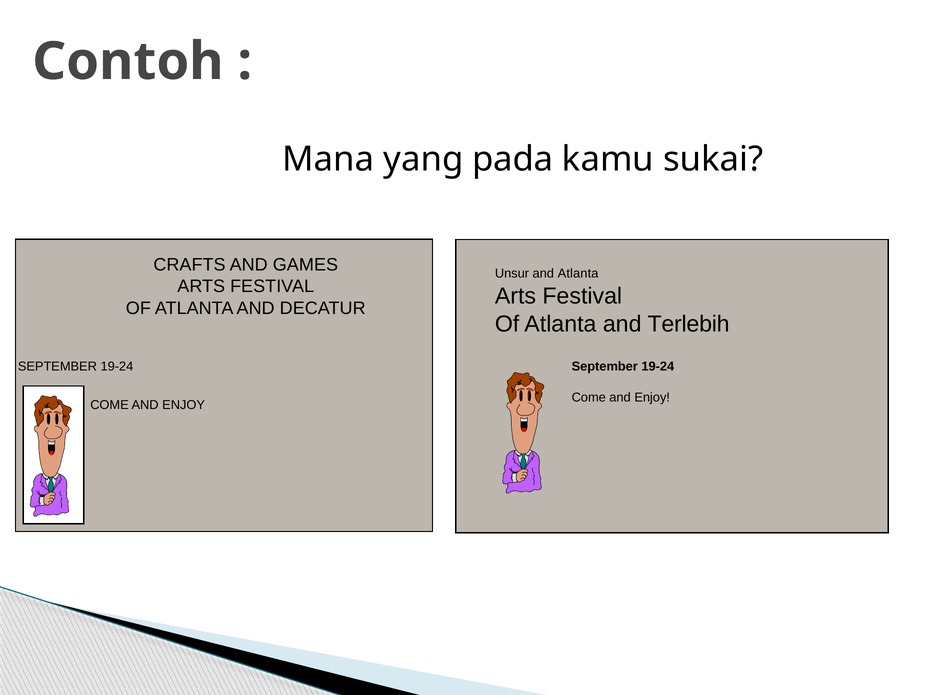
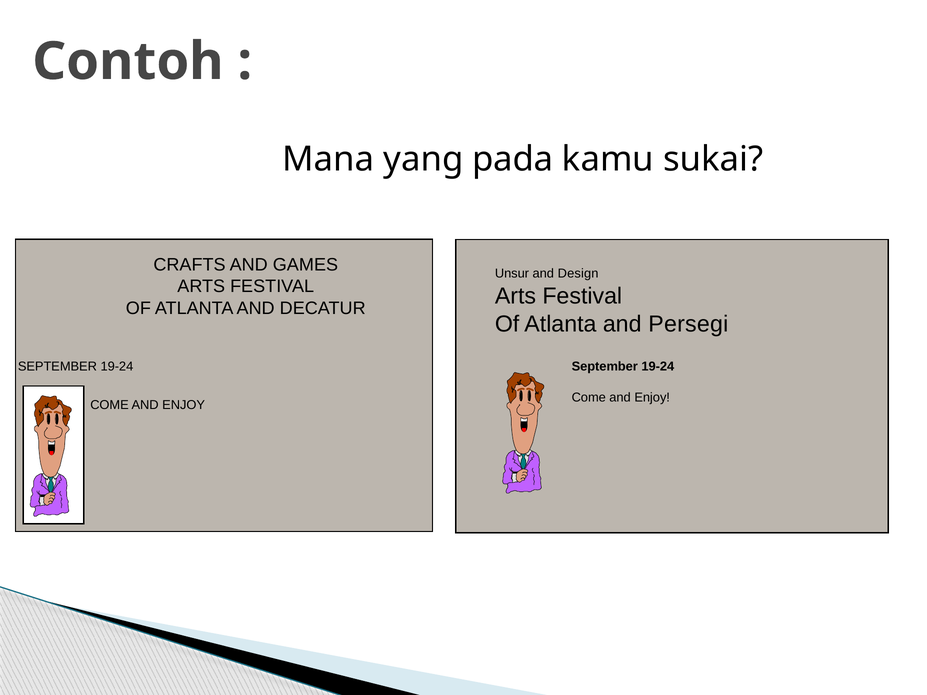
and Atlanta: Atlanta -> Design (578, 274)
Terlebih: Terlebih -> Persegi (688, 324)
